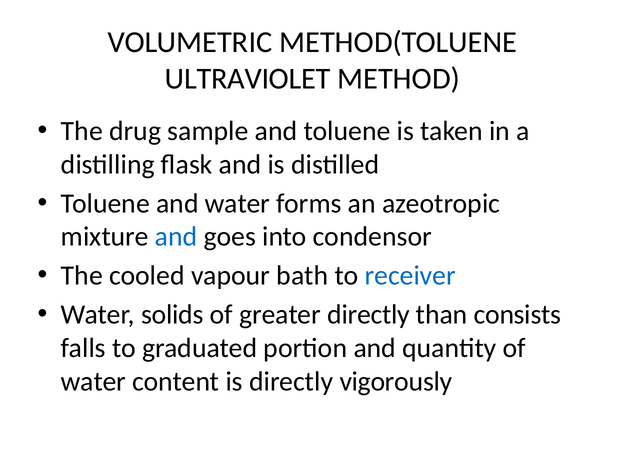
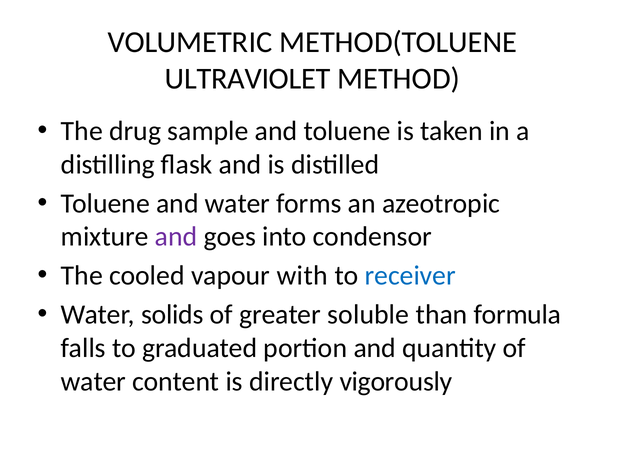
and colour: blue -> purple (176, 237)
bath: bath -> with (302, 276)
greater directly: directly -> soluble (368, 315)
consists: consists -> formula (517, 315)
